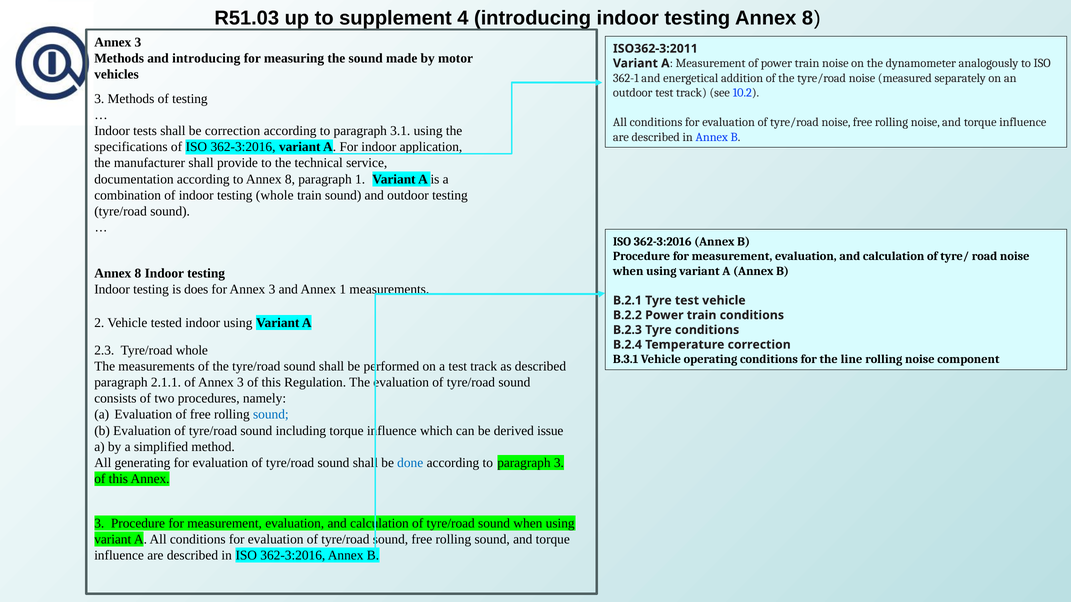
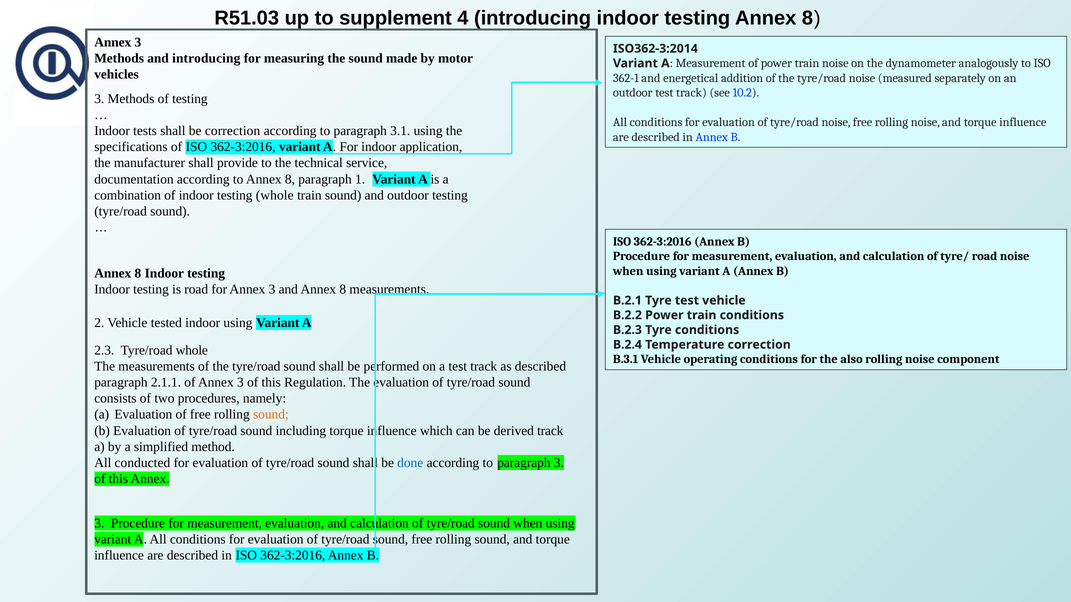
ISO362-3:2011: ISO362-3:2011 -> ISO362-3:2014 (655, 49)
is does: does -> road (196, 290)
and Annex 1: 1 -> 8 (343, 290)
line: line -> also (852, 360)
sound colour: blue -> orange (271, 415)
derived issue: issue -> track (550, 431)
generating: generating -> conducted (142, 463)
